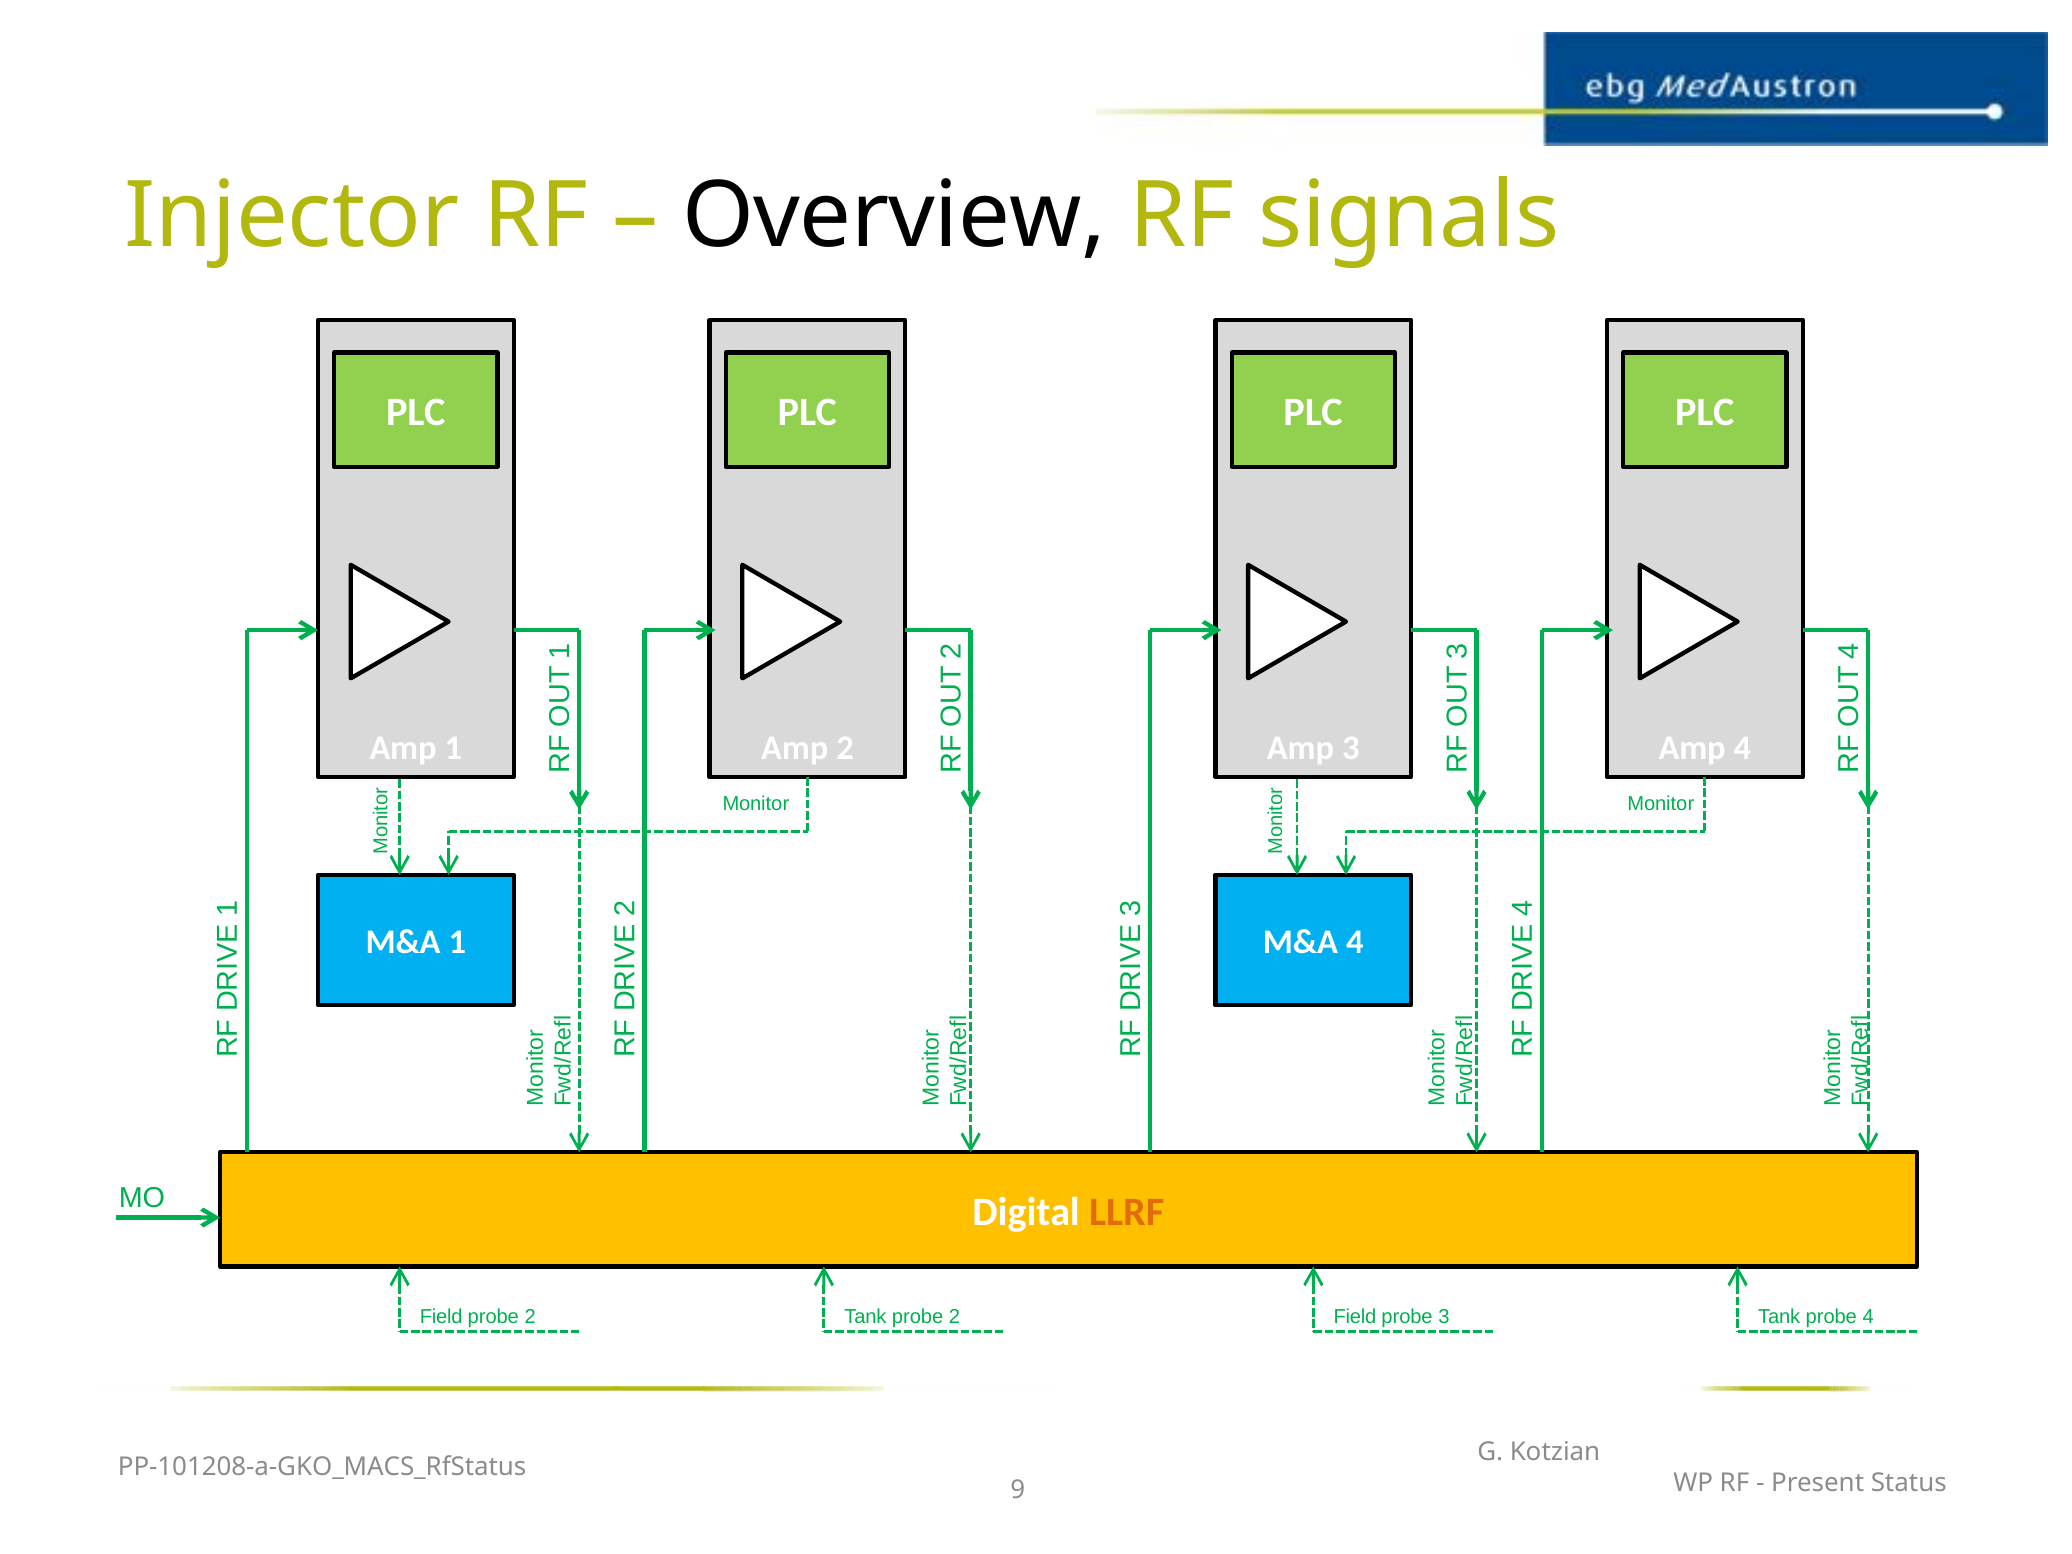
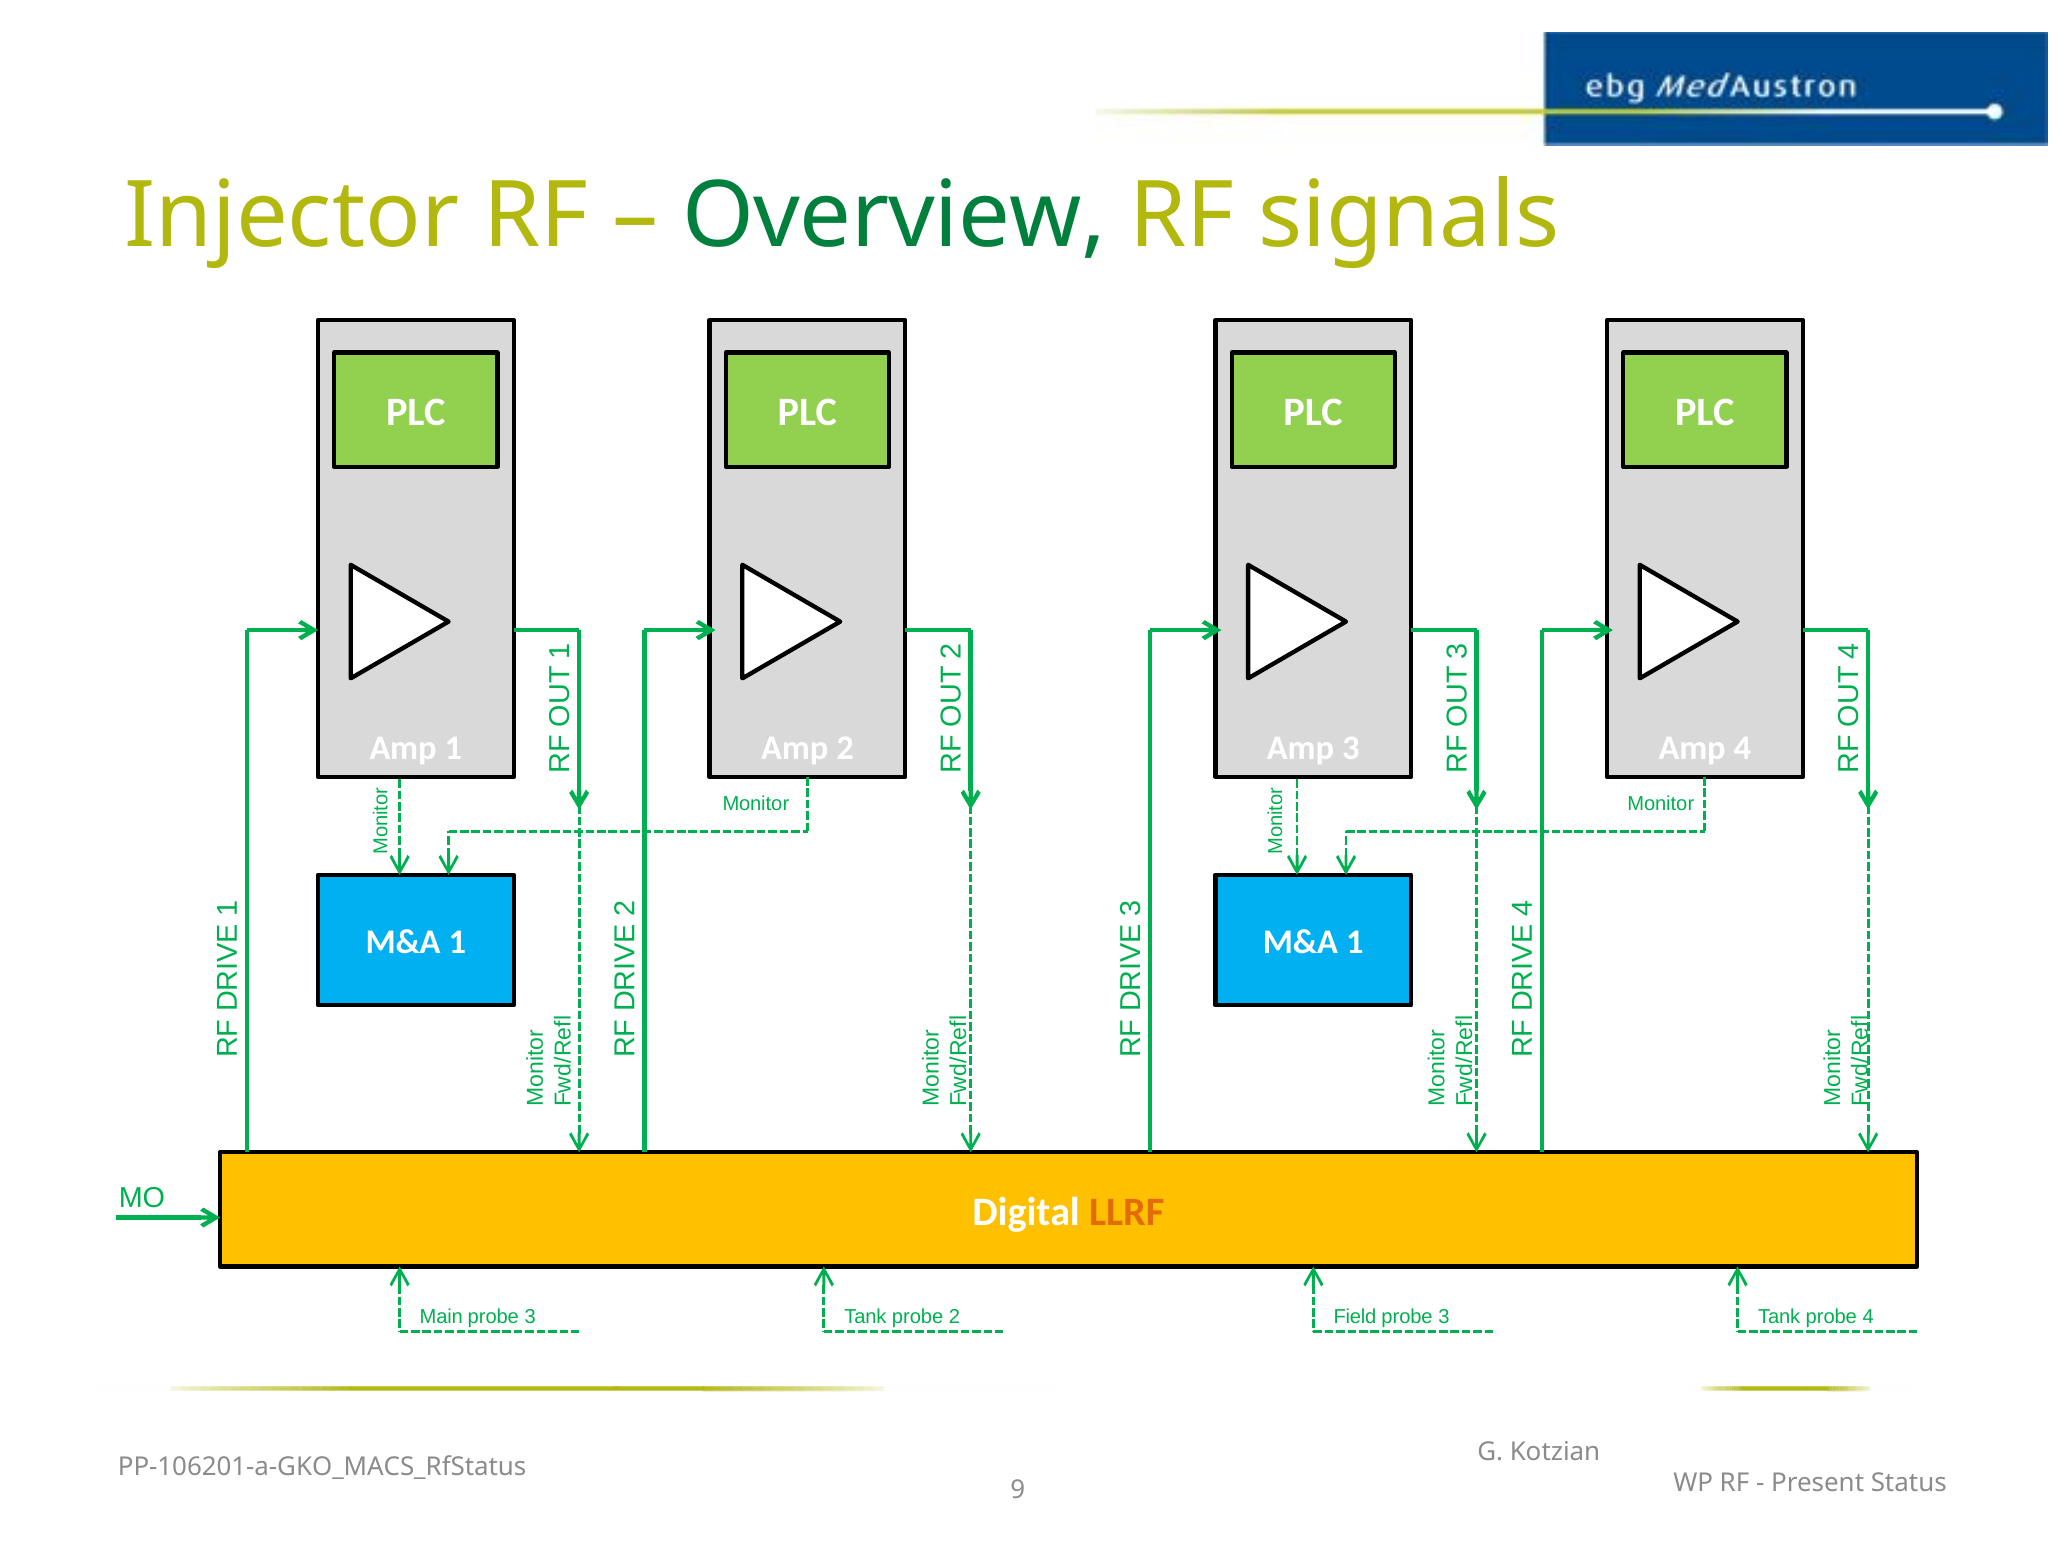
Overview colour: black -> green (894, 216)
4: 4 -> 1 (1355, 942)
Field: Field -> Main (441, 1317)
2: 2 -> 3 (530, 1317)
PP-101208-a-GKO_MACS_RfStatus: PP-101208-a-GKO_MACS_RfStatus -> PP-106201-a-GKO_MACS_RfStatus (322, 1467)
